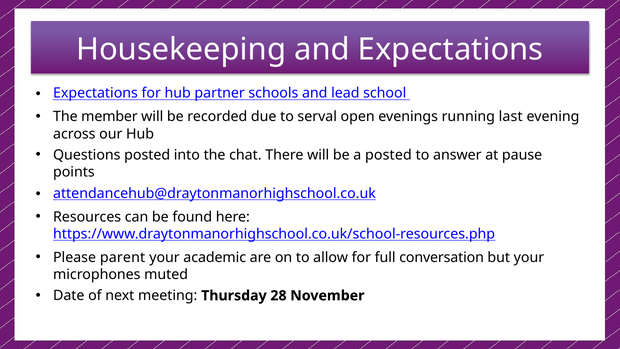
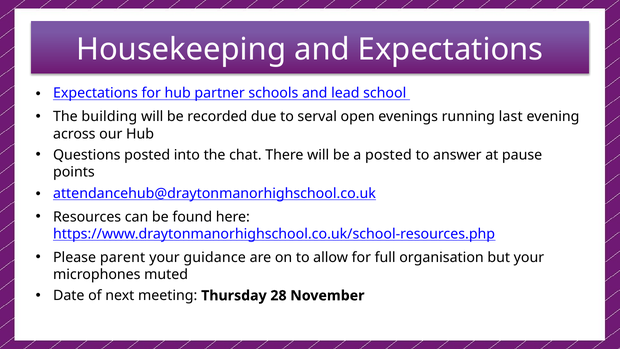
member: member -> building (109, 117)
academic: academic -> guidance (215, 257)
conversation: conversation -> organisation (442, 257)
